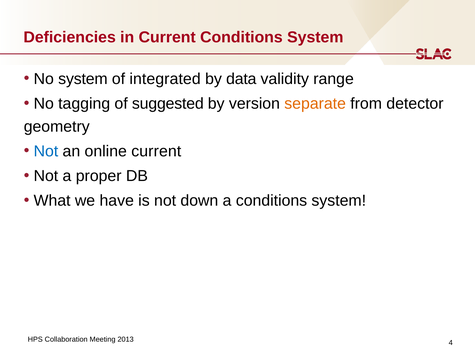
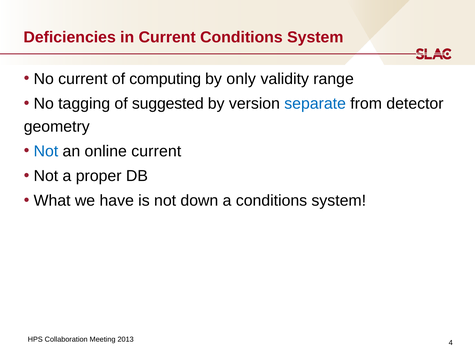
No system: system -> current (83, 79)
integrated: integrated -> computing (165, 79)
data: data -> only (241, 79)
separate colour: orange -> blue (315, 104)
